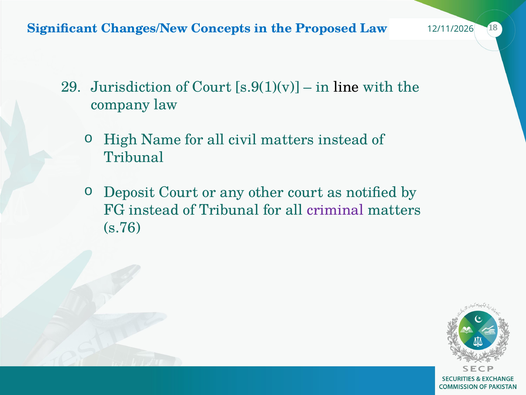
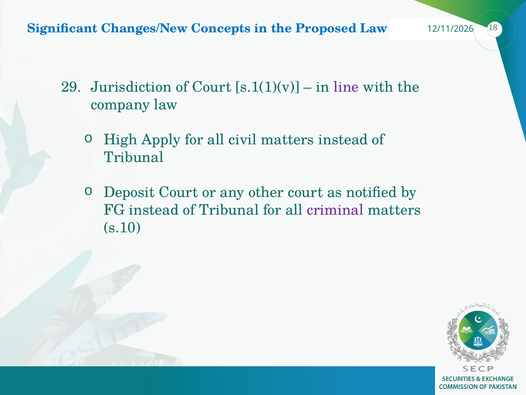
s.9(1)(v: s.9(1)(v -> s.1(1)(v (267, 87)
line colour: black -> purple (346, 87)
Name: Name -> Apply (161, 140)
s.76: s.76 -> s.10 (122, 227)
